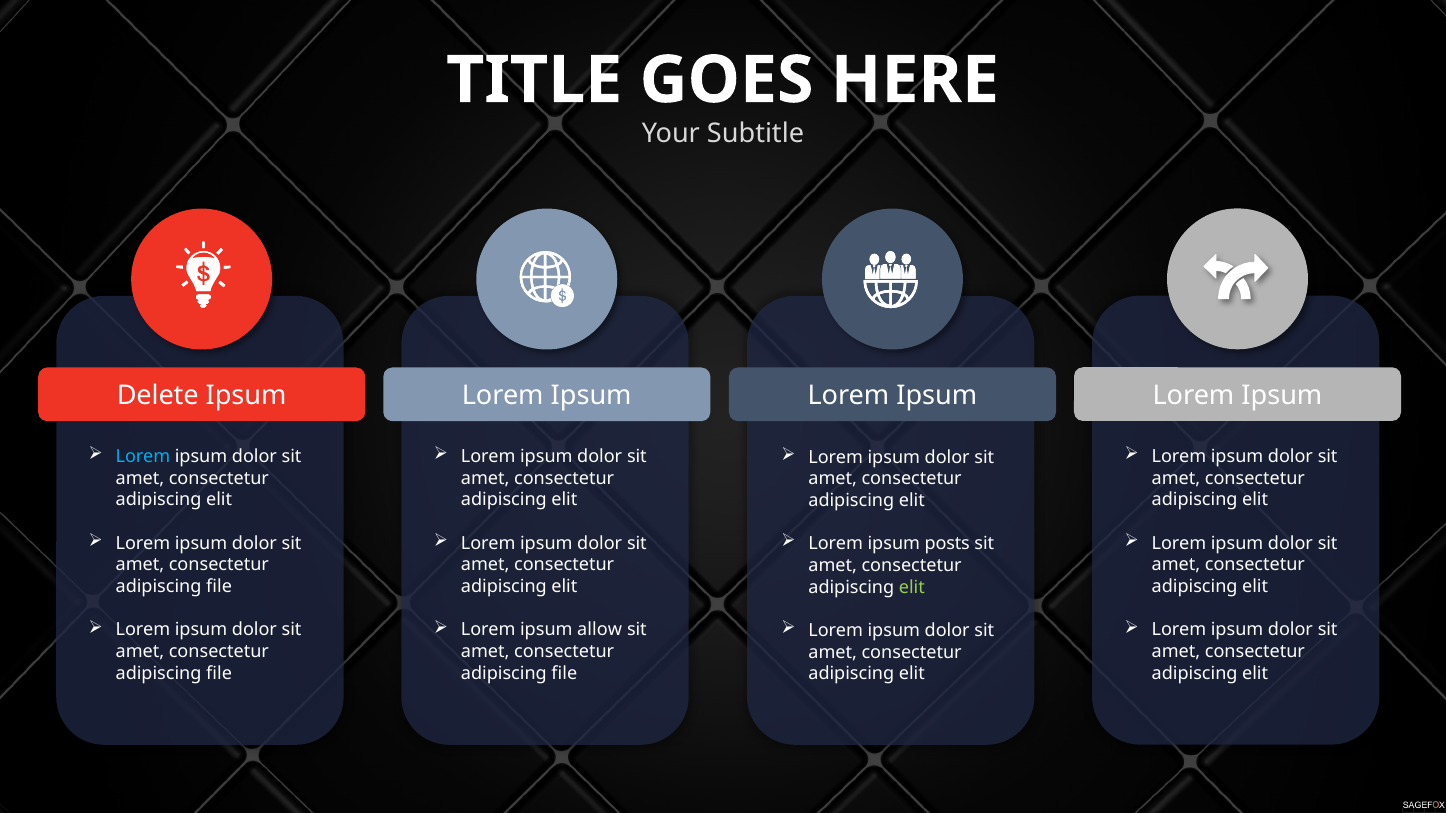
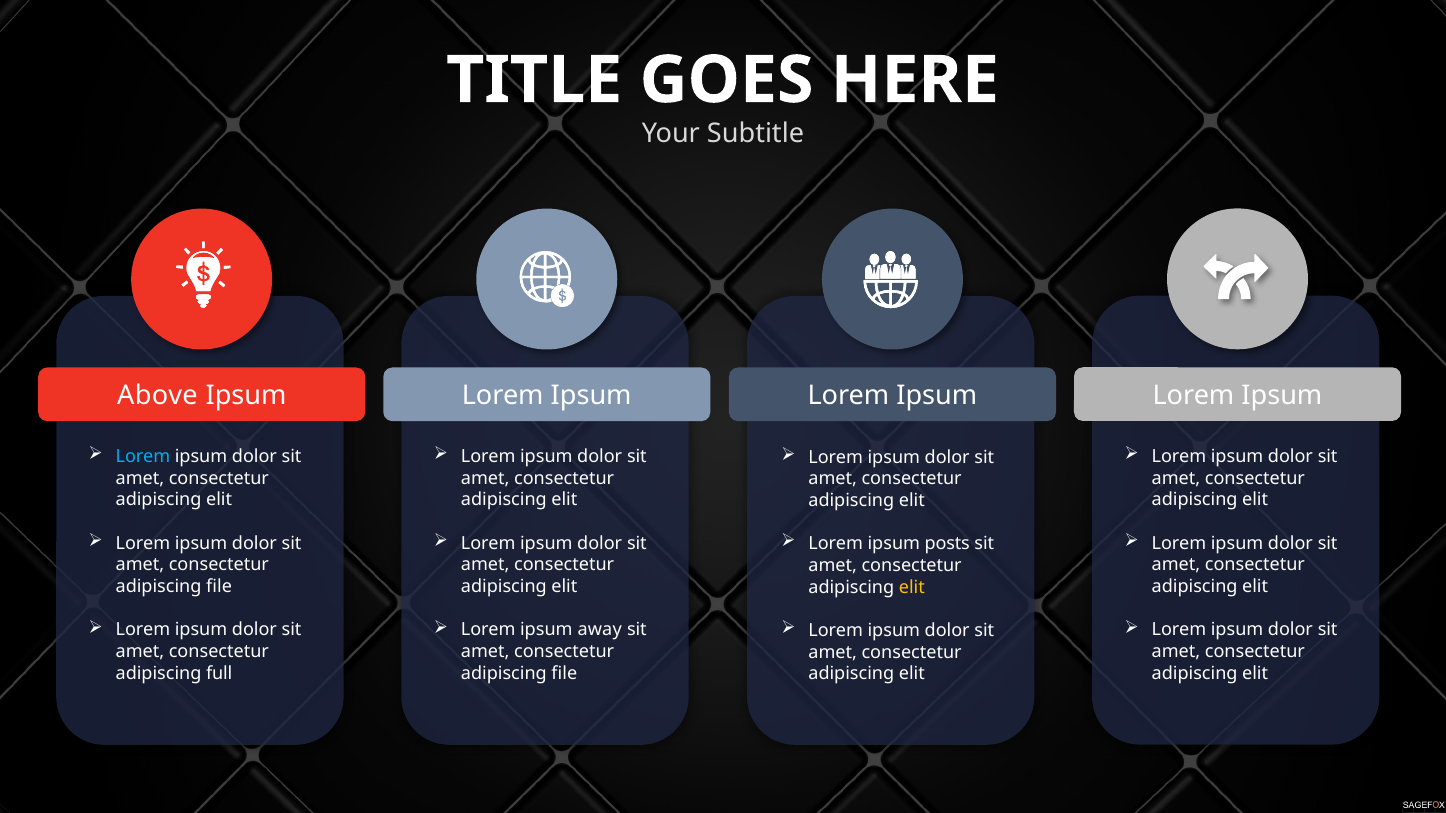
Delete: Delete -> Above (158, 396)
elit colour: light green -> yellow (912, 587)
allow: allow -> away (600, 630)
file: file -> full (219, 674)
